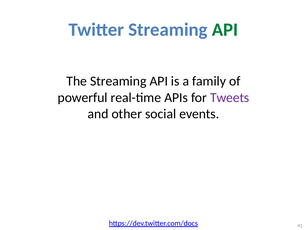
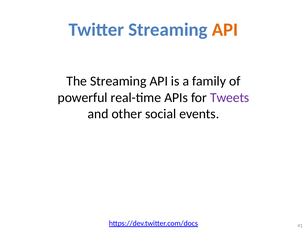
API colour: green -> orange (225, 30)
